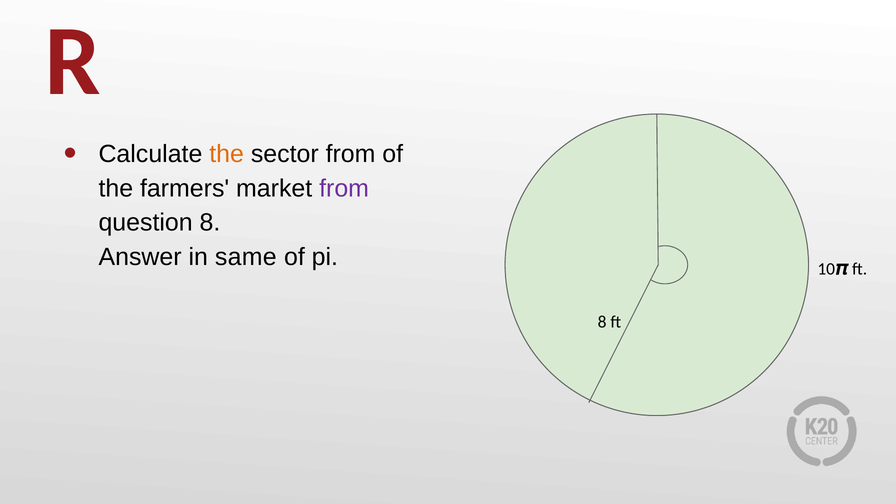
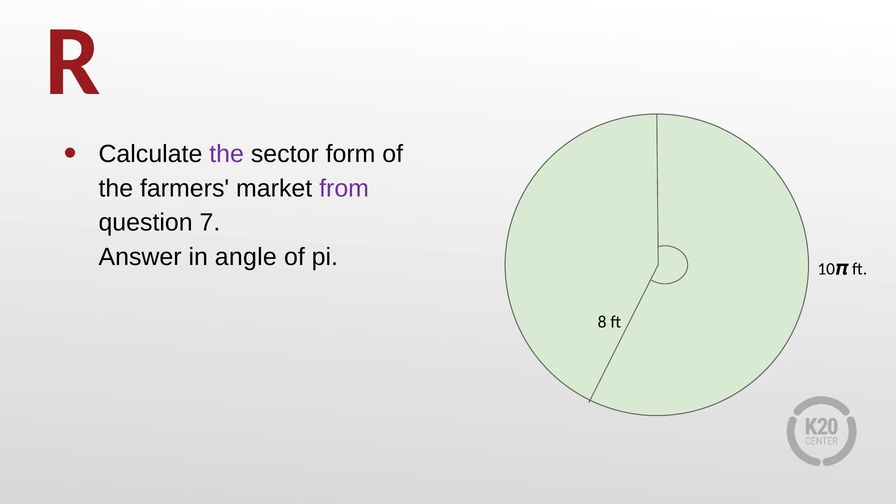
the colour: orange -> purple (227, 154)
sector from: from -> form (351, 154)
question 8: 8 -> 7 (210, 223)
same: same -> angle (246, 257)
